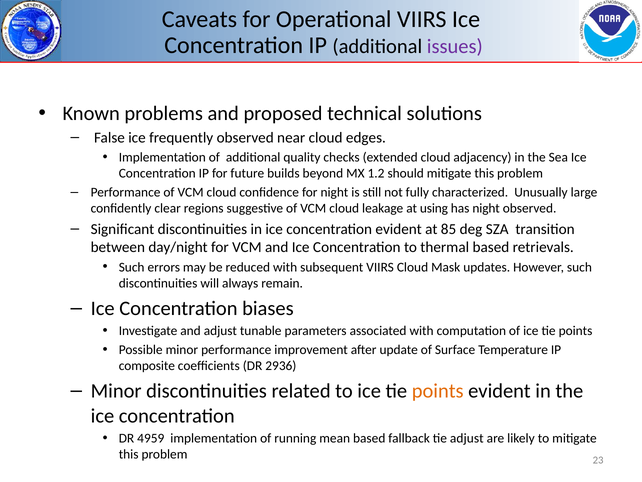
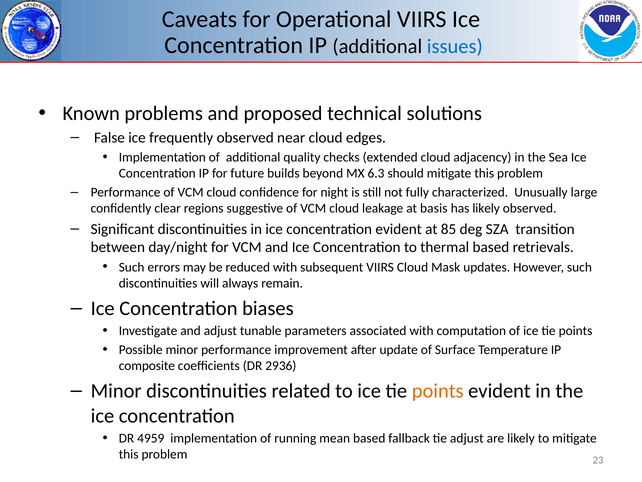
issues colour: purple -> blue (455, 47)
1.2: 1.2 -> 6.3 (376, 173)
using: using -> basis (434, 208)
has night: night -> likely (486, 208)
